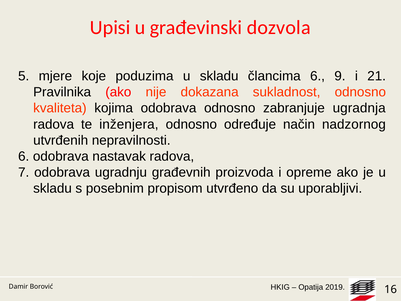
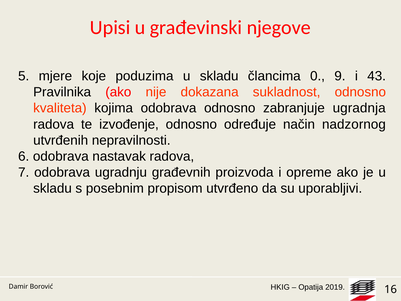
dozvola: dozvola -> njegove (279, 27)
člancima 6: 6 -> 0 (318, 76)
21: 21 -> 43 (377, 76)
inženjera: inženjera -> izvođenje (129, 124)
